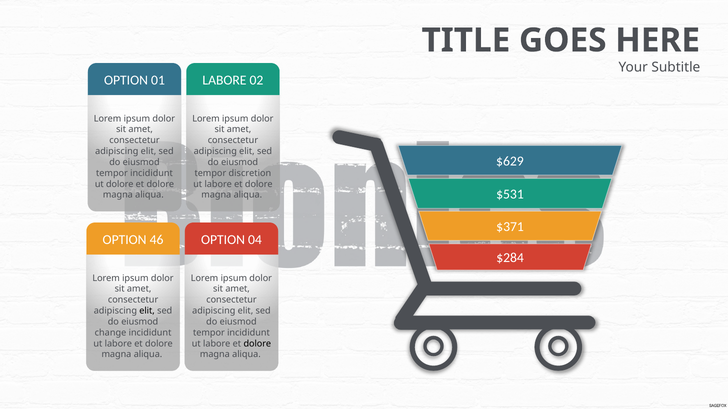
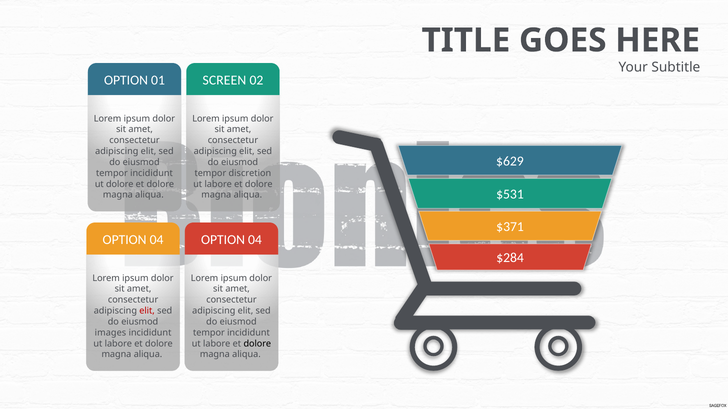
LABORE: LABORE -> SCREEN (224, 80)
46: 46 -> 04 (157, 240)
elit colour: black -> red (147, 311)
change: change -> images (110, 333)
